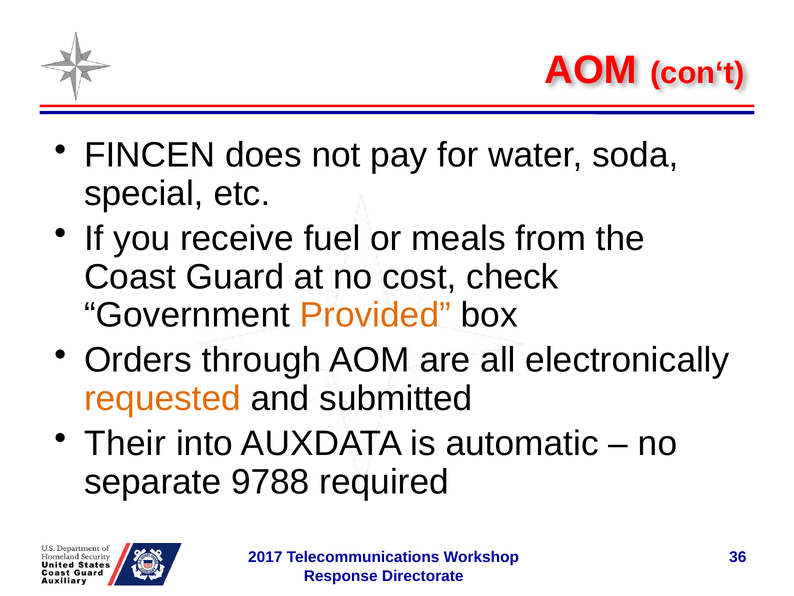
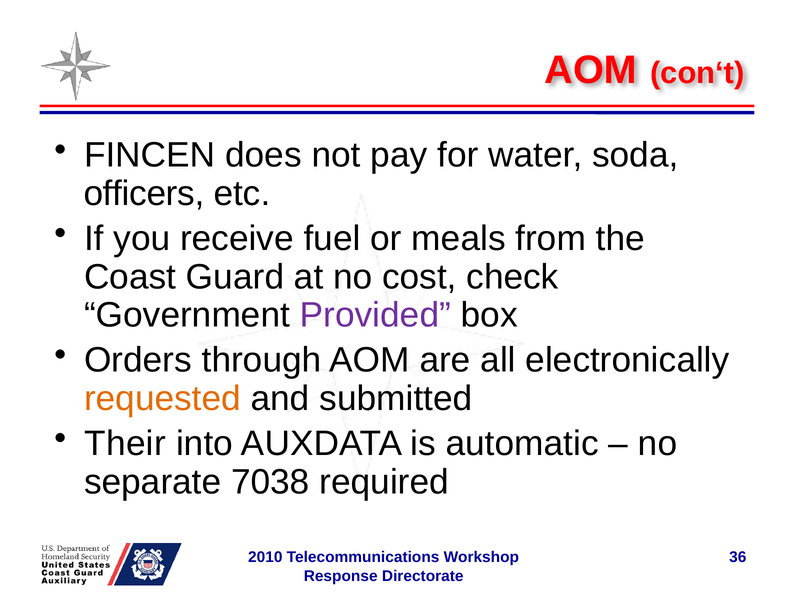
special: special -> officers (144, 193)
Provided colour: orange -> purple (375, 315)
9788: 9788 -> 7038 (270, 481)
2017: 2017 -> 2010 (265, 557)
